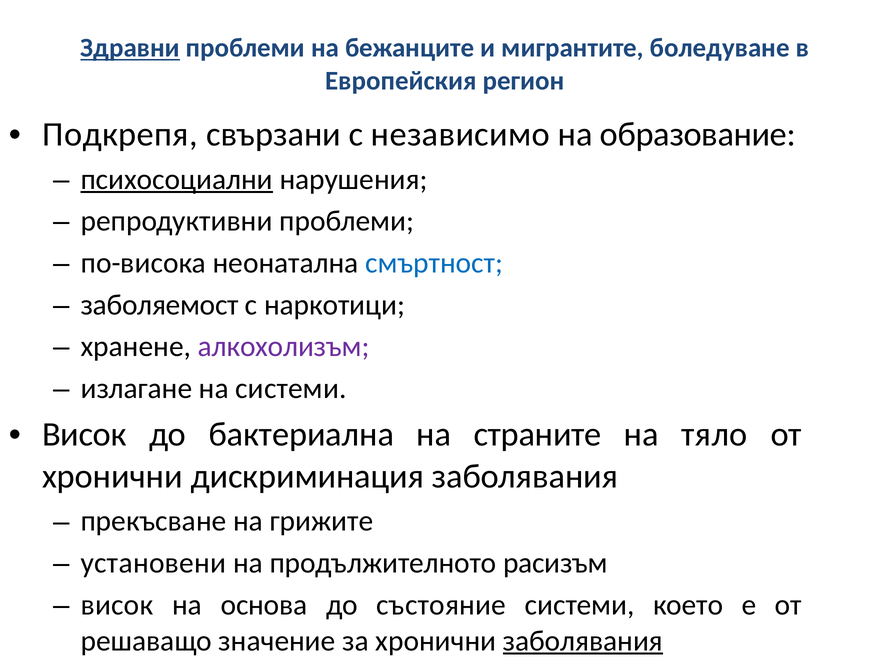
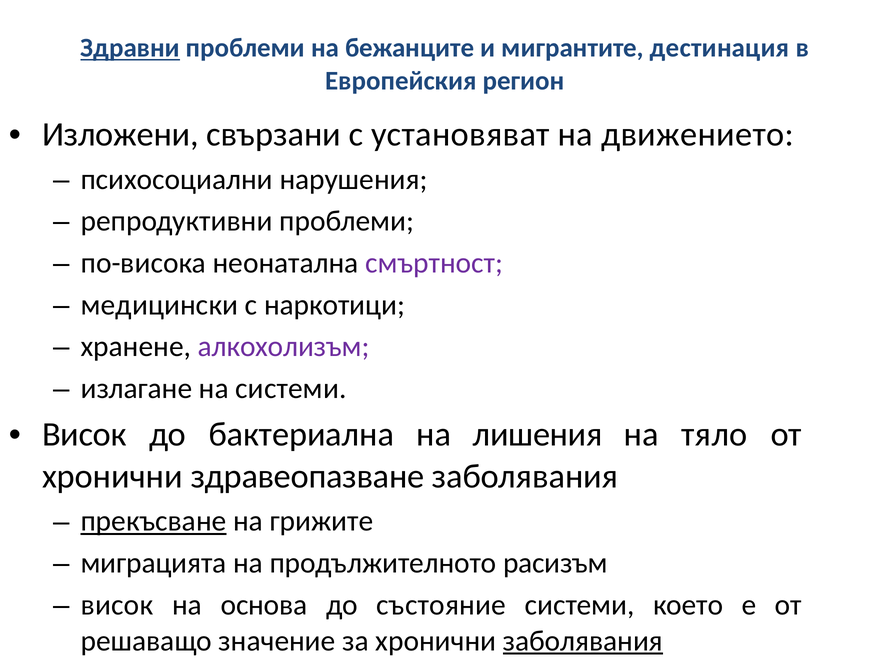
боледуване: боледуване -> дестинация (720, 48)
Подкрепя: Подкрепя -> Изложени (120, 135)
независимо: независимо -> установяват (460, 135)
образование: образование -> движението (698, 135)
психосоциални underline: present -> none (177, 179)
смъртност colour: blue -> purple (434, 263)
заболяемост: заболяемост -> медицински (159, 305)
страните: страните -> лишения (538, 434)
дискриминация: дискриминация -> здравеопазване (307, 476)
прекъсване underline: none -> present (154, 521)
установени: установени -> миграцията (154, 563)
